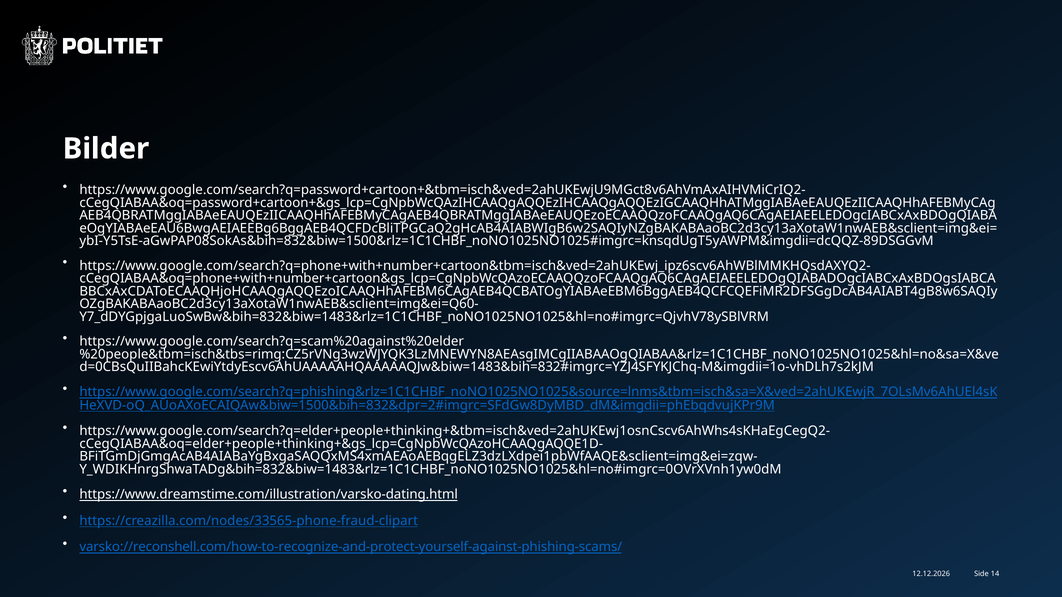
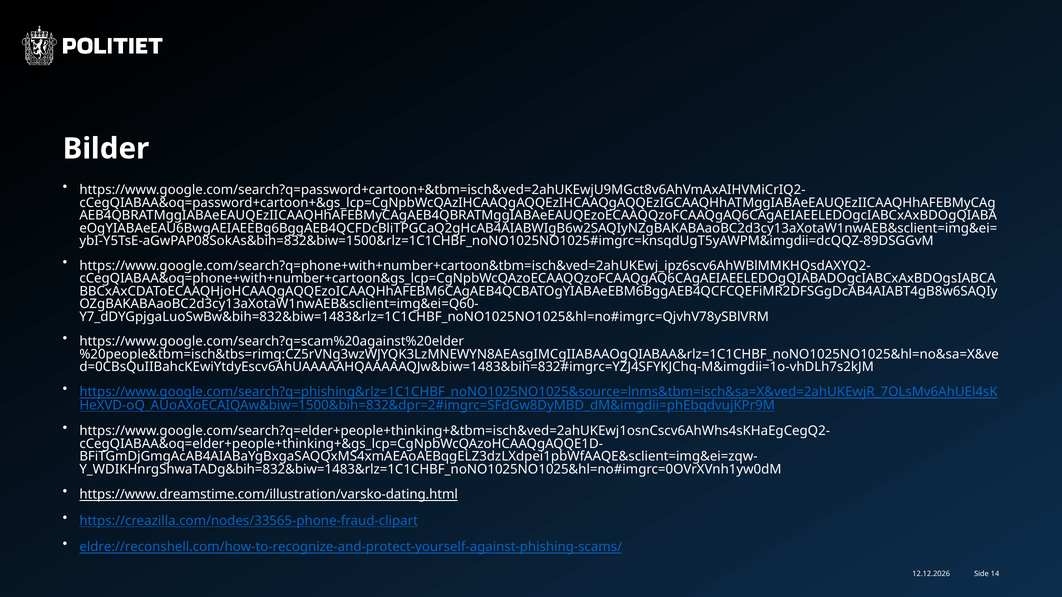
varsko://reconshell.com/how-to-recognize-and-protect-yourself-against-phishing-scams/: varsko://reconshell.com/how-to-recognize-and-protect-yourself-against-phishing-scams/ -> eldre://reconshell.com/how-to-recognize-and-protect-yourself-against-phishing-scams/ (351, 547)
